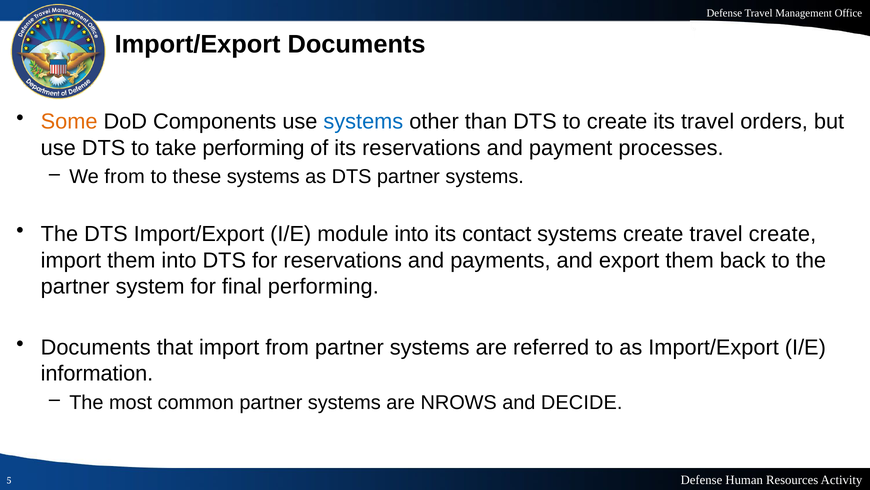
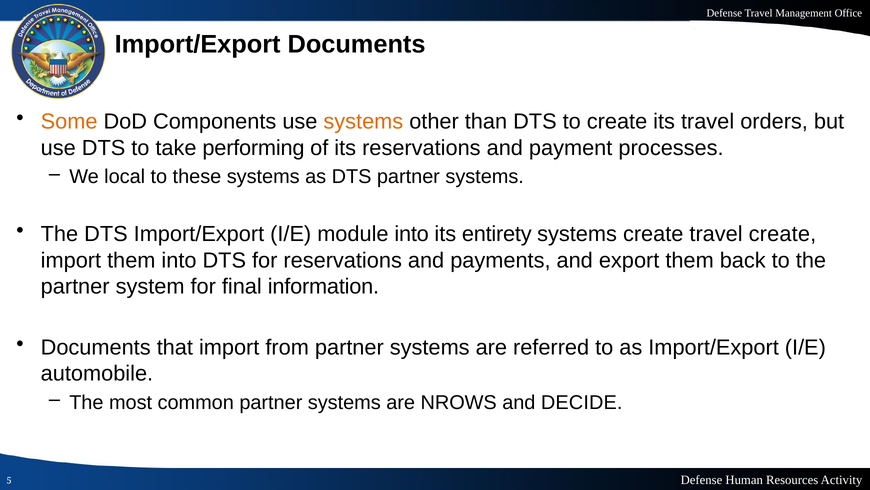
systems colour: blue -> orange (363, 122)
We from: from -> local (125, 177)
contact: contact -> entirety (497, 234)
final performing: performing -> information (323, 286)
information: information -> automobile (97, 373)
